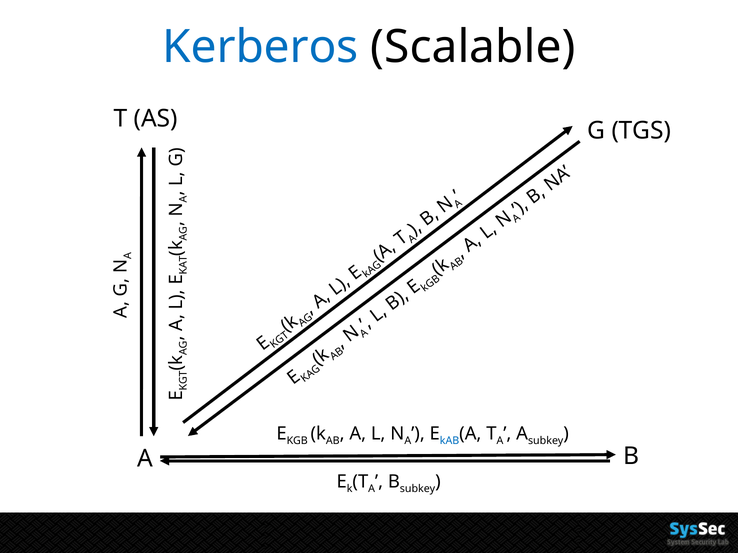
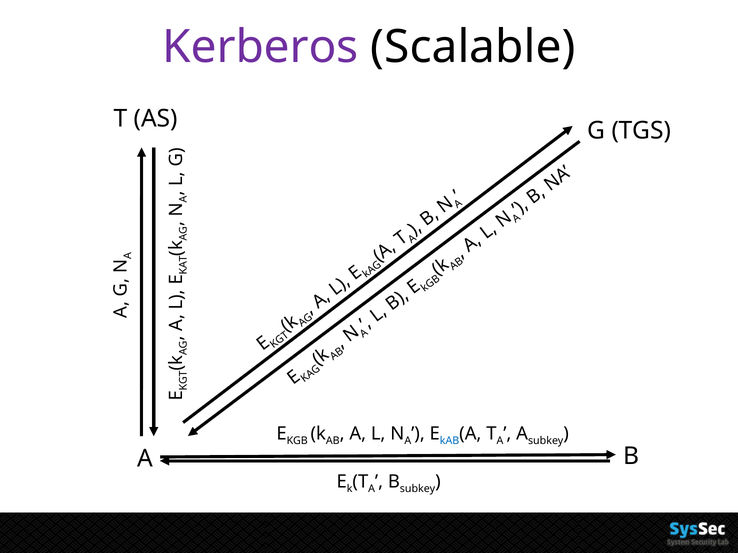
Kerberos colour: blue -> purple (261, 47)
